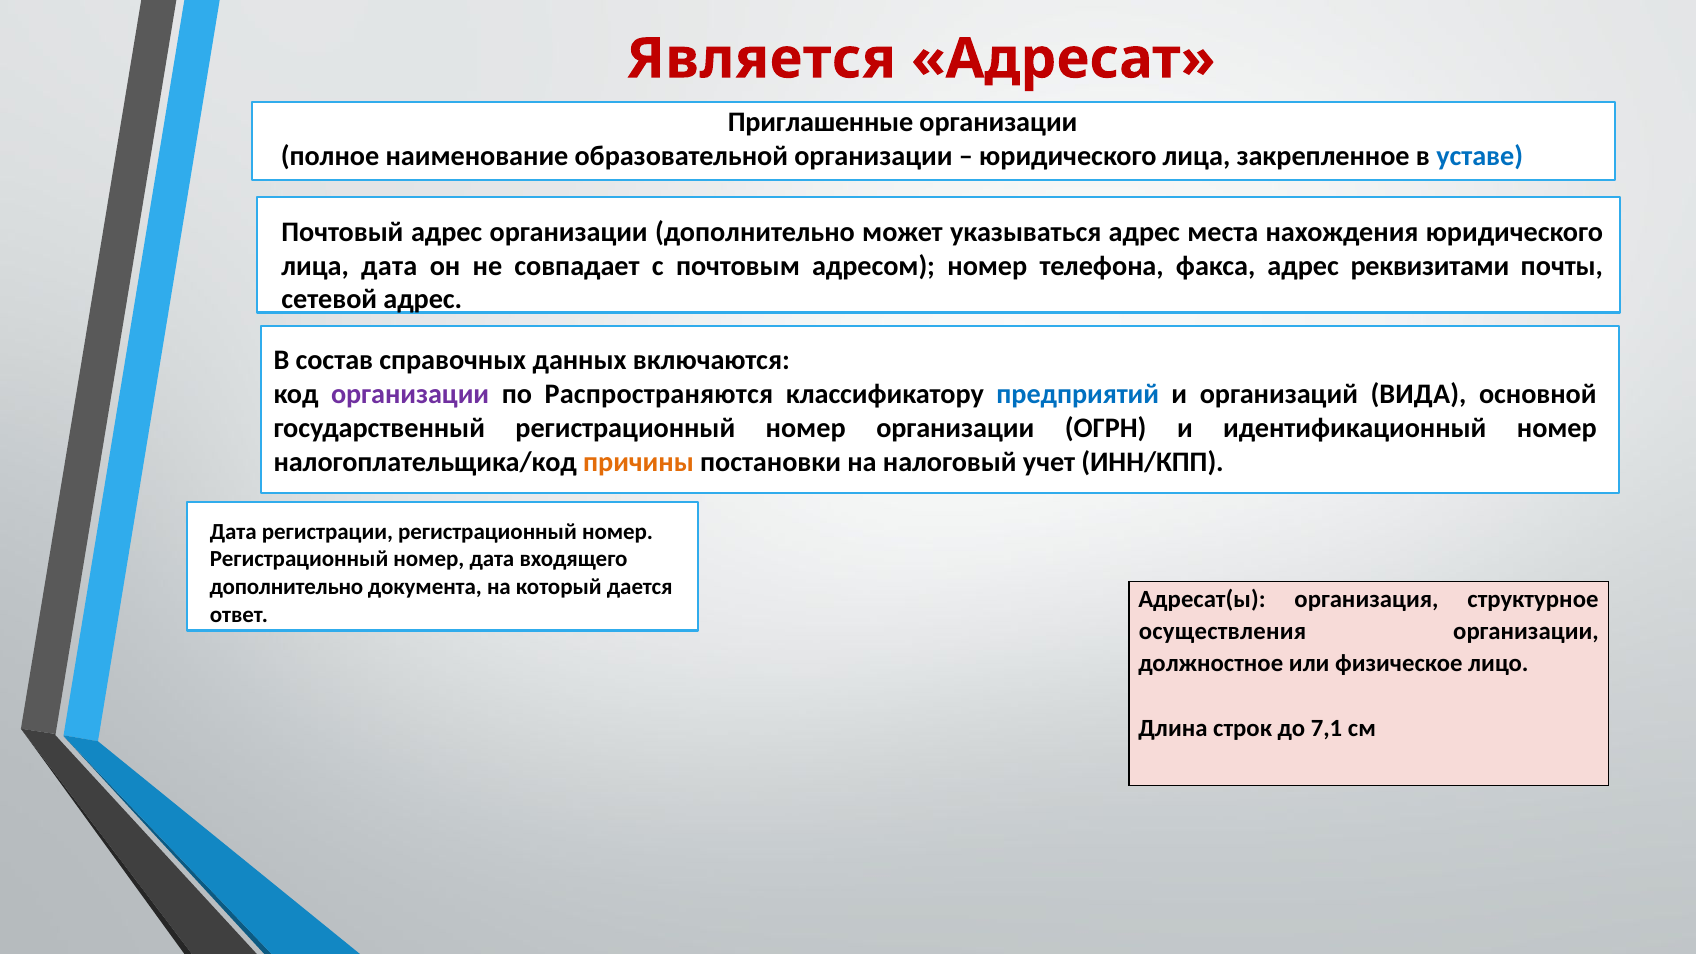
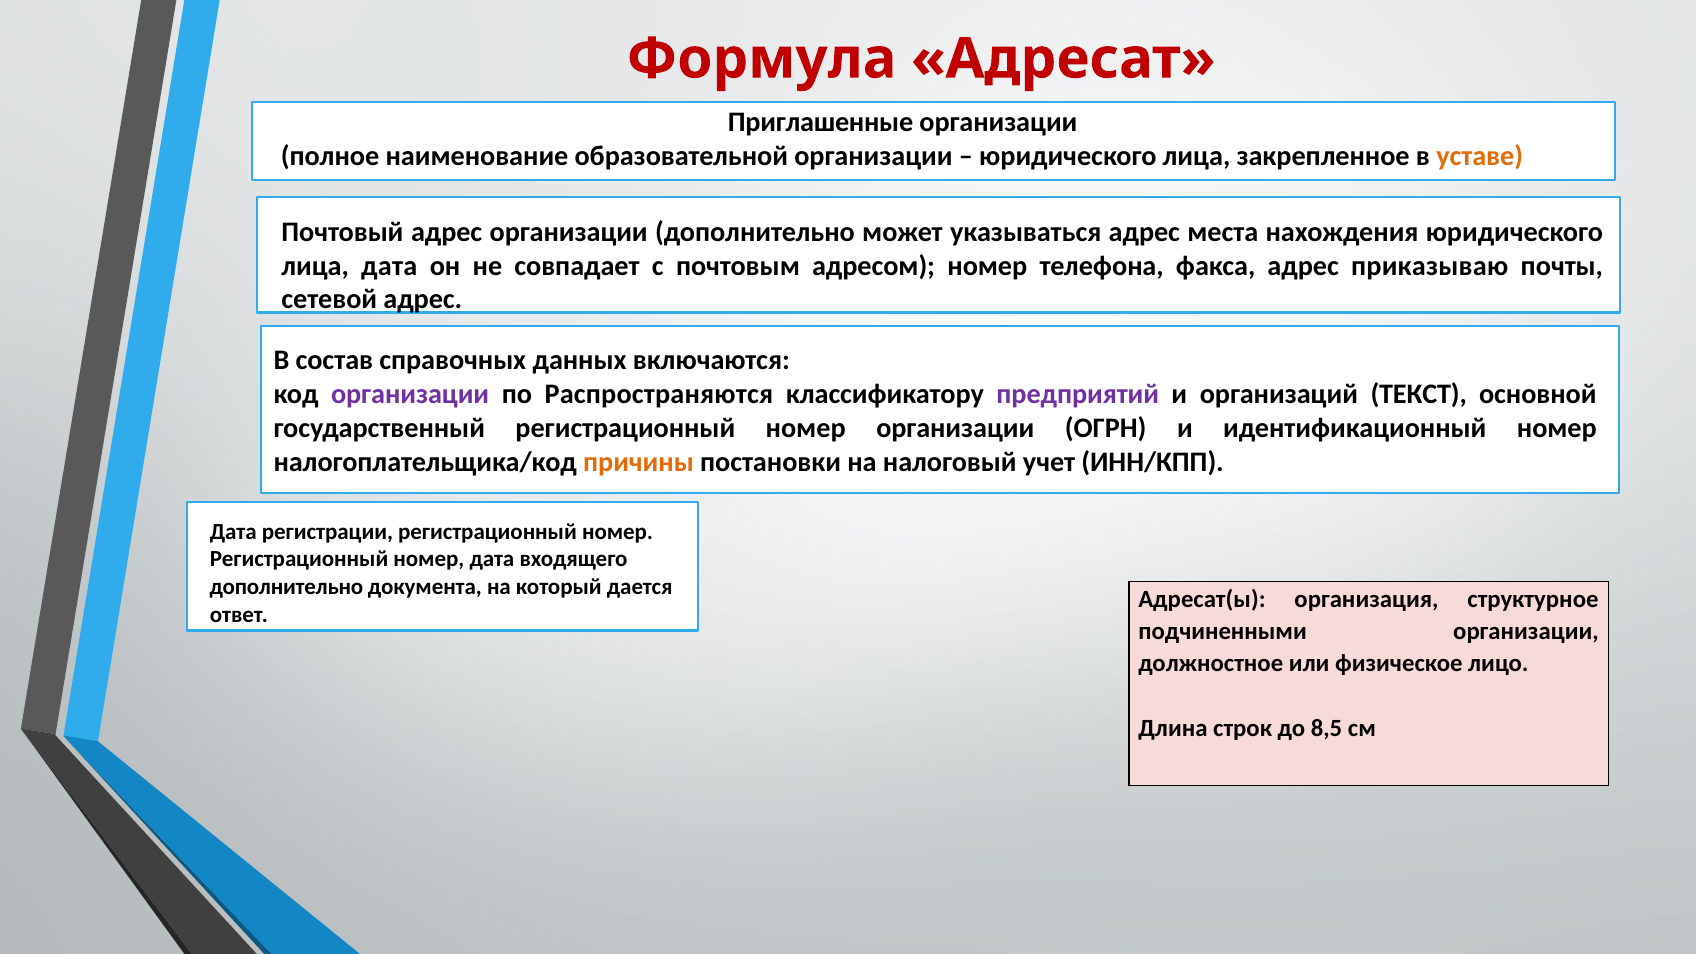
Является: Является -> Формула (761, 59)
уставе colour: blue -> orange (1480, 156)
реквизитами: реквизитами -> приказываю (1430, 266)
предприятий colour: blue -> purple (1078, 394)
ВИДА: ВИДА -> ТЕКСТ (1419, 394)
осуществления: осуществления -> подчиненными (1223, 631)
7,1: 7,1 -> 8,5 (1327, 728)
